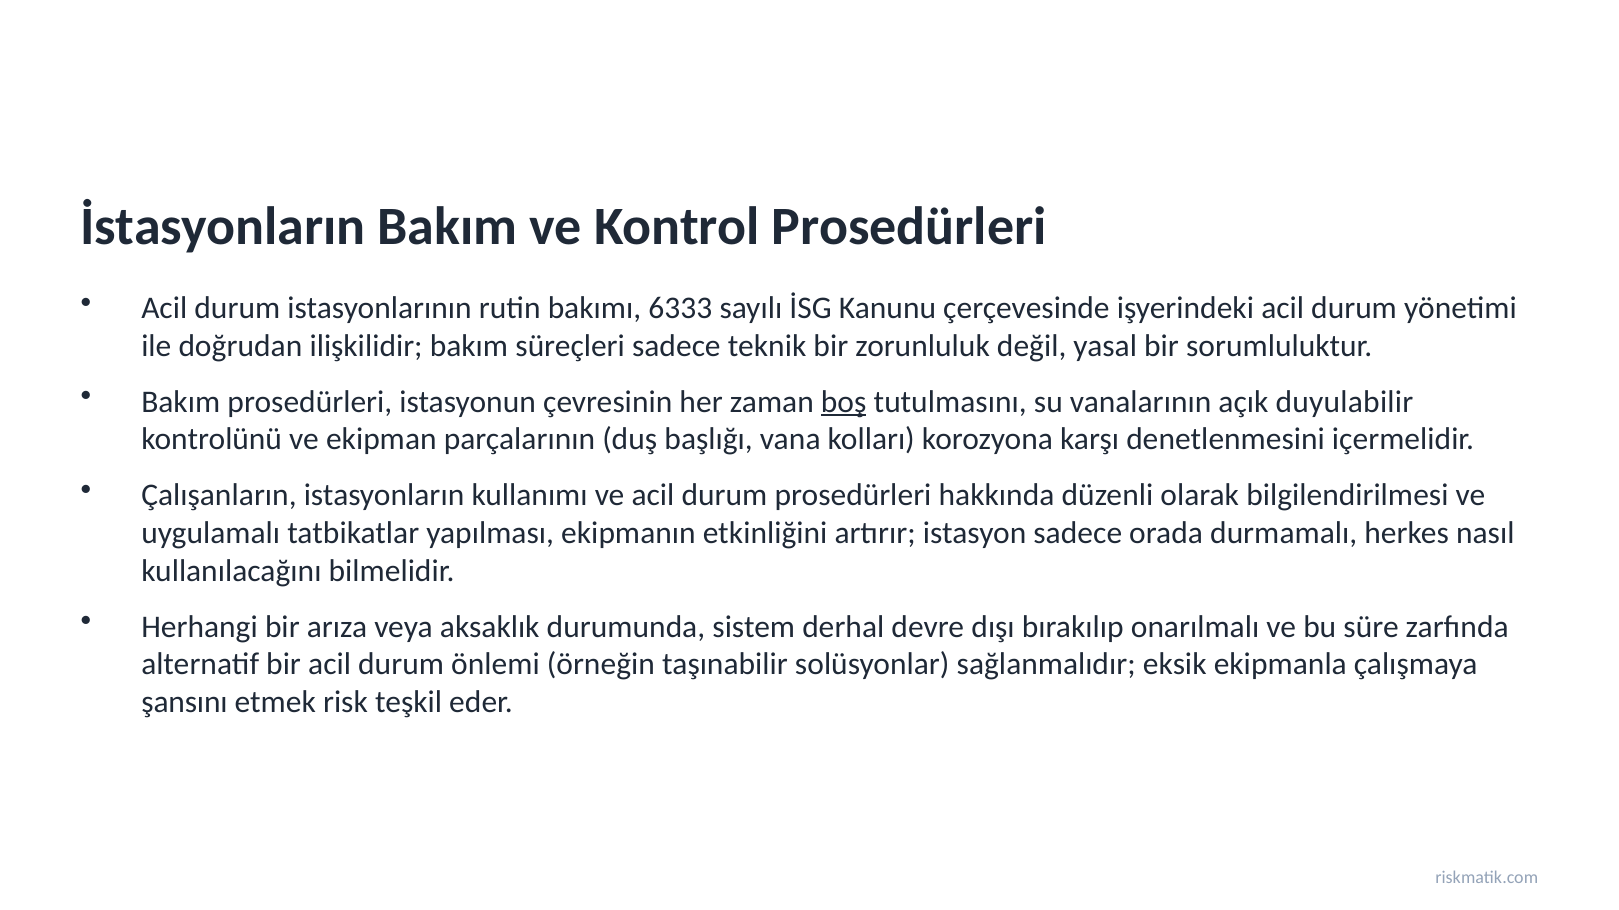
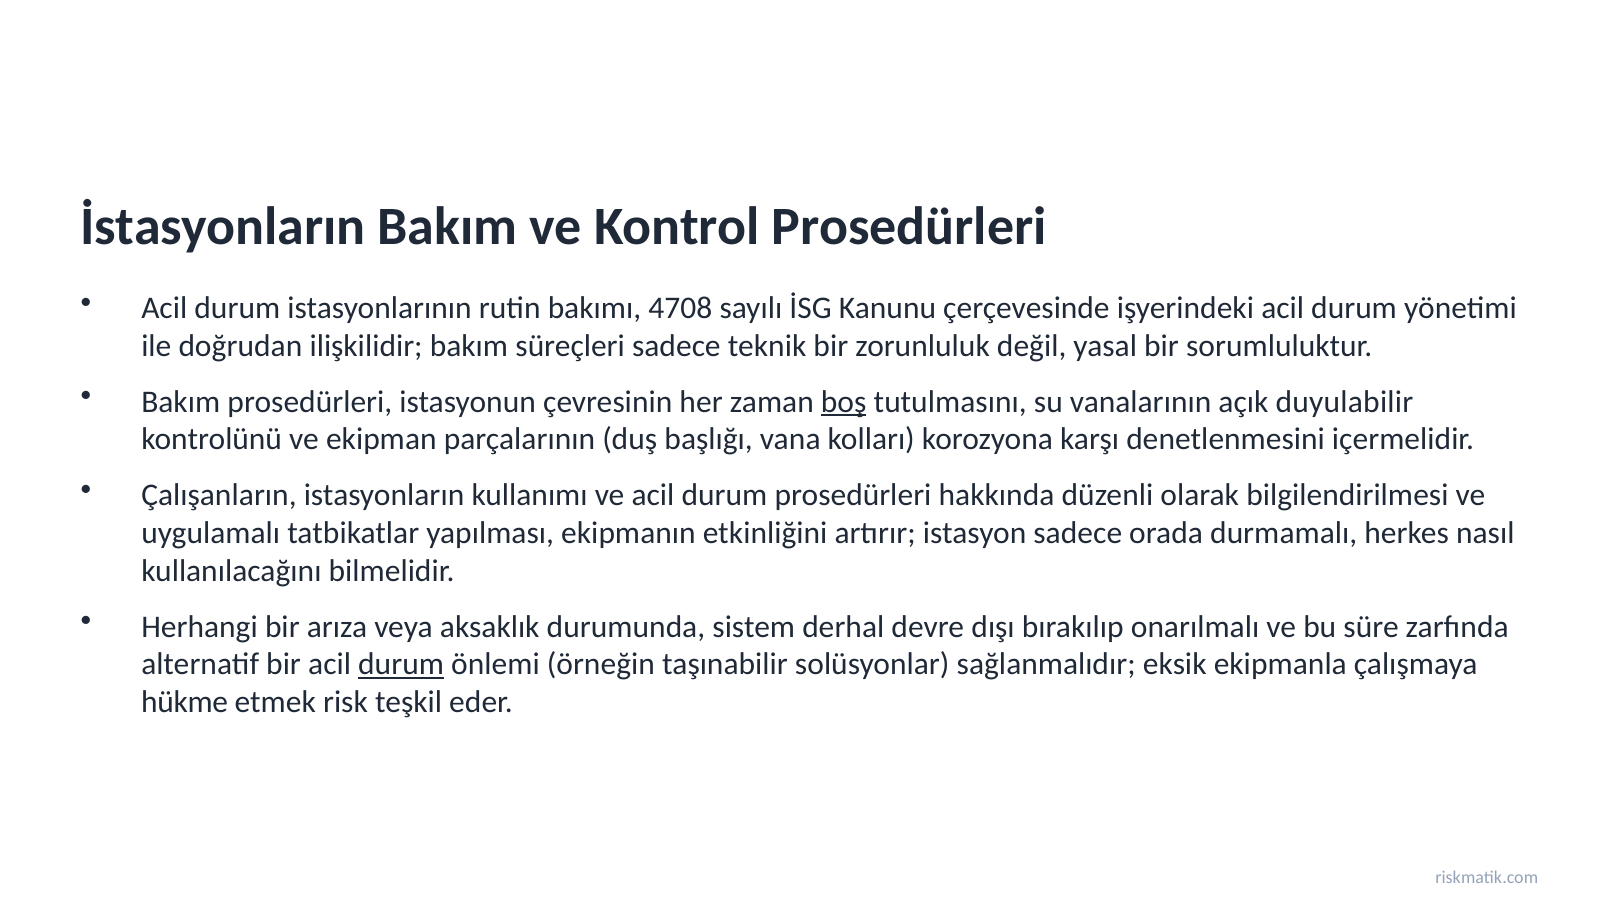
6333: 6333 -> 4708 (680, 308)
durum underline: none -> present (401, 665)
şansını: şansını -> hükme (185, 703)
